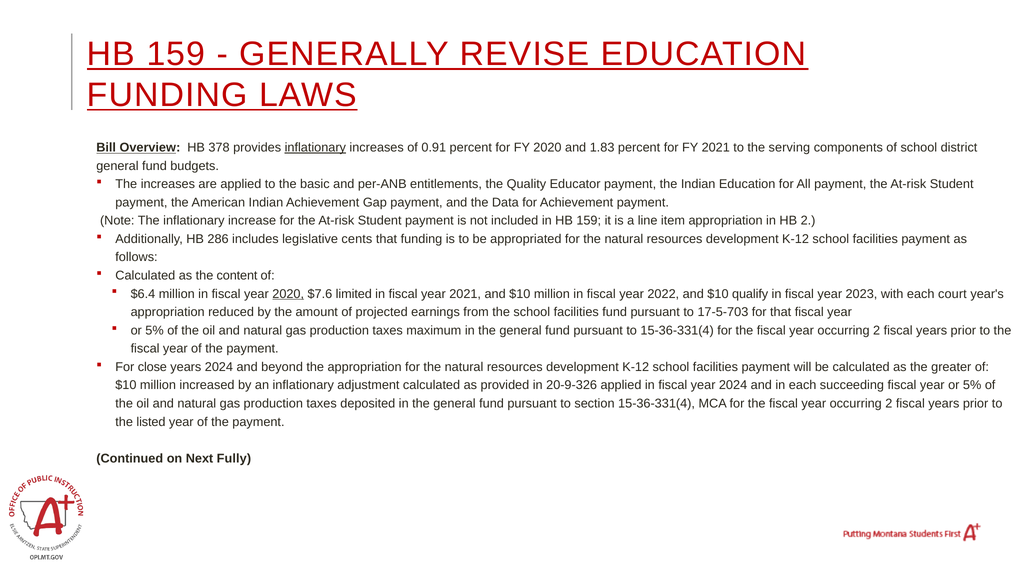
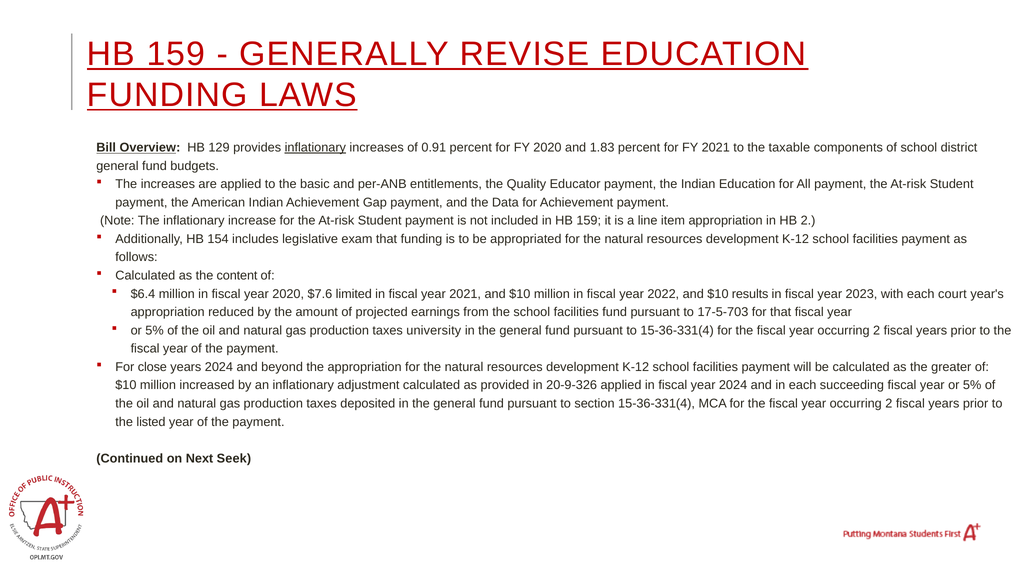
378: 378 -> 129 (219, 148)
serving: serving -> taxable (789, 148)
286: 286 -> 154 (218, 239)
cents: cents -> exam (357, 239)
2020 underline: present -> none (288, 294)
qualify: qualify -> results (750, 294)
maximum: maximum -> university (434, 330)
Fully: Fully -> Seek (234, 458)
